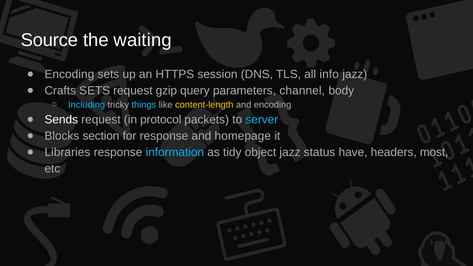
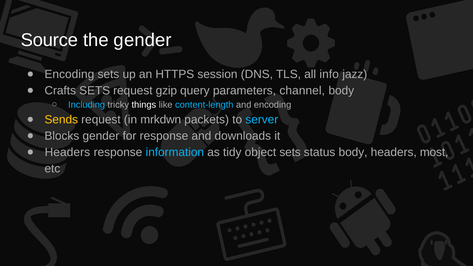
the waiting: waiting -> gender (143, 40)
things colour: light blue -> white (144, 105)
content-length colour: yellow -> light blue (204, 105)
Sends colour: white -> yellow (61, 120)
protocol: protocol -> mrkdwn (161, 120)
Blocks section: section -> gender (101, 136)
homepage: homepage -> downloads (243, 136)
Libraries: Libraries -> Headers (67, 152)
object jazz: jazz -> sets (290, 152)
status have: have -> body (353, 152)
